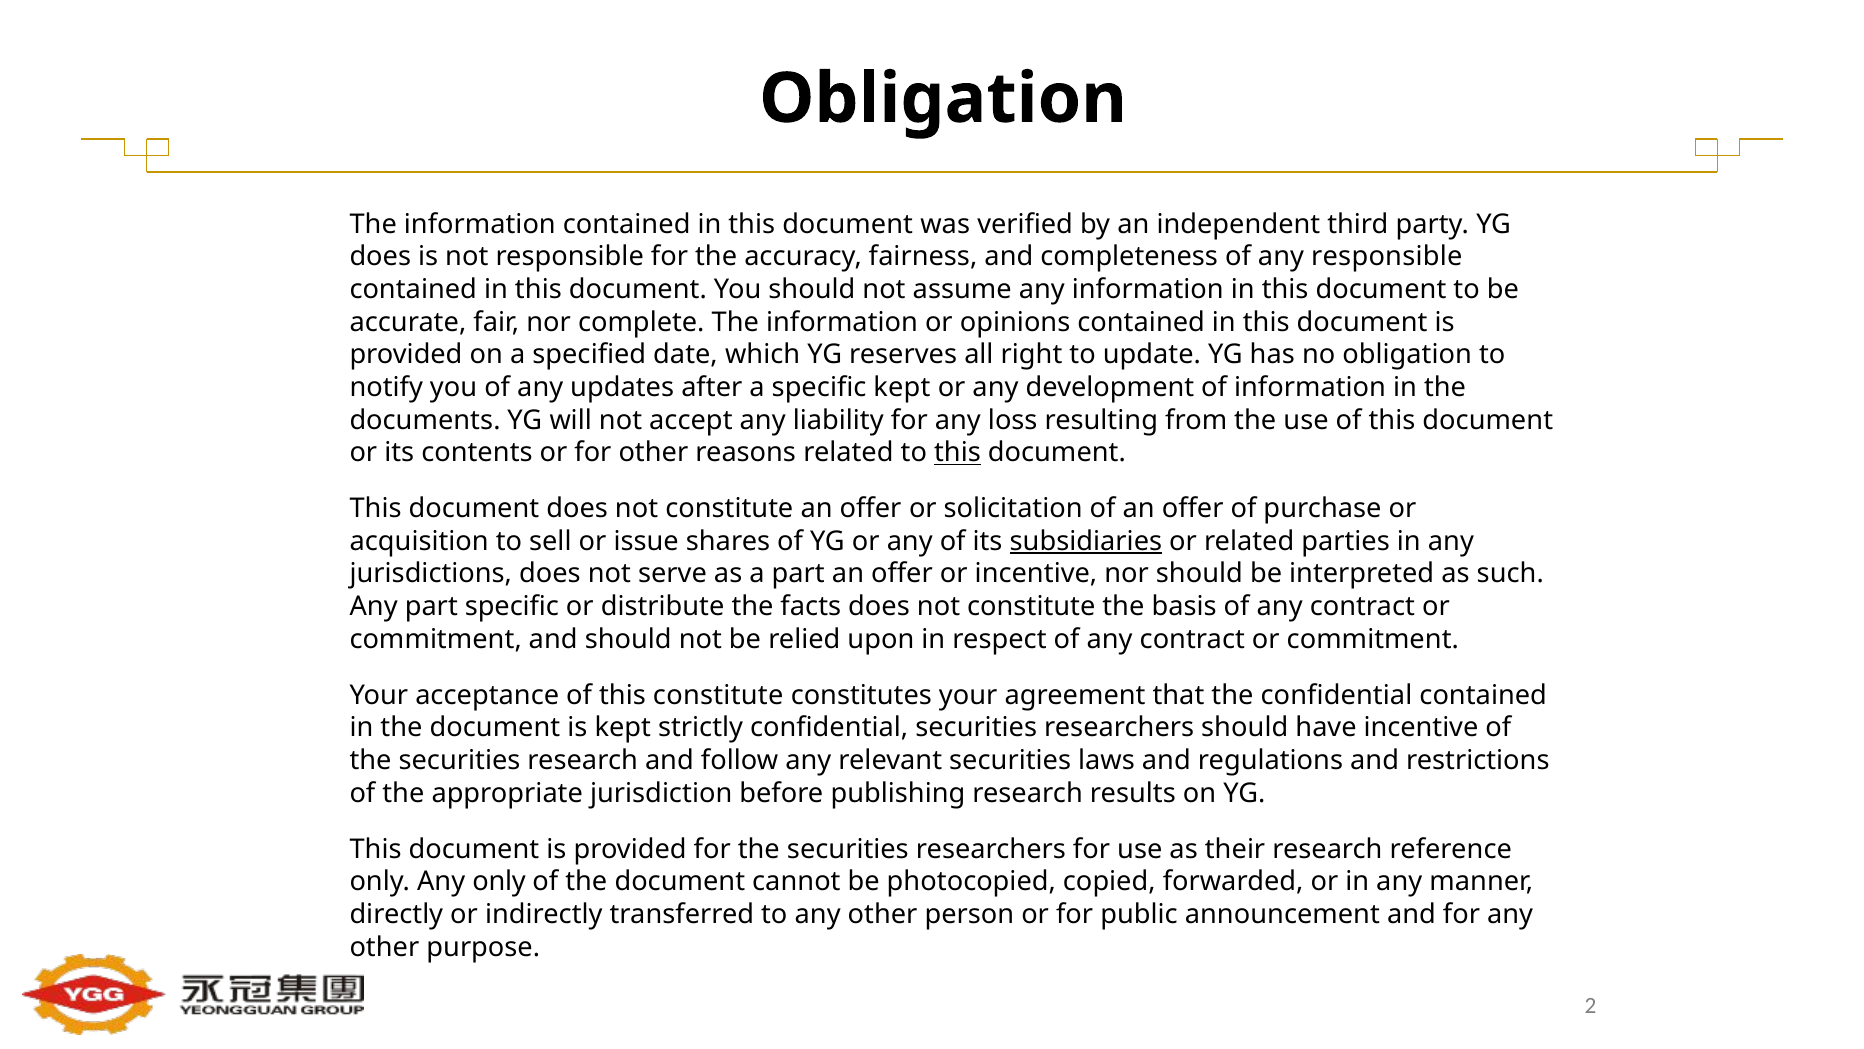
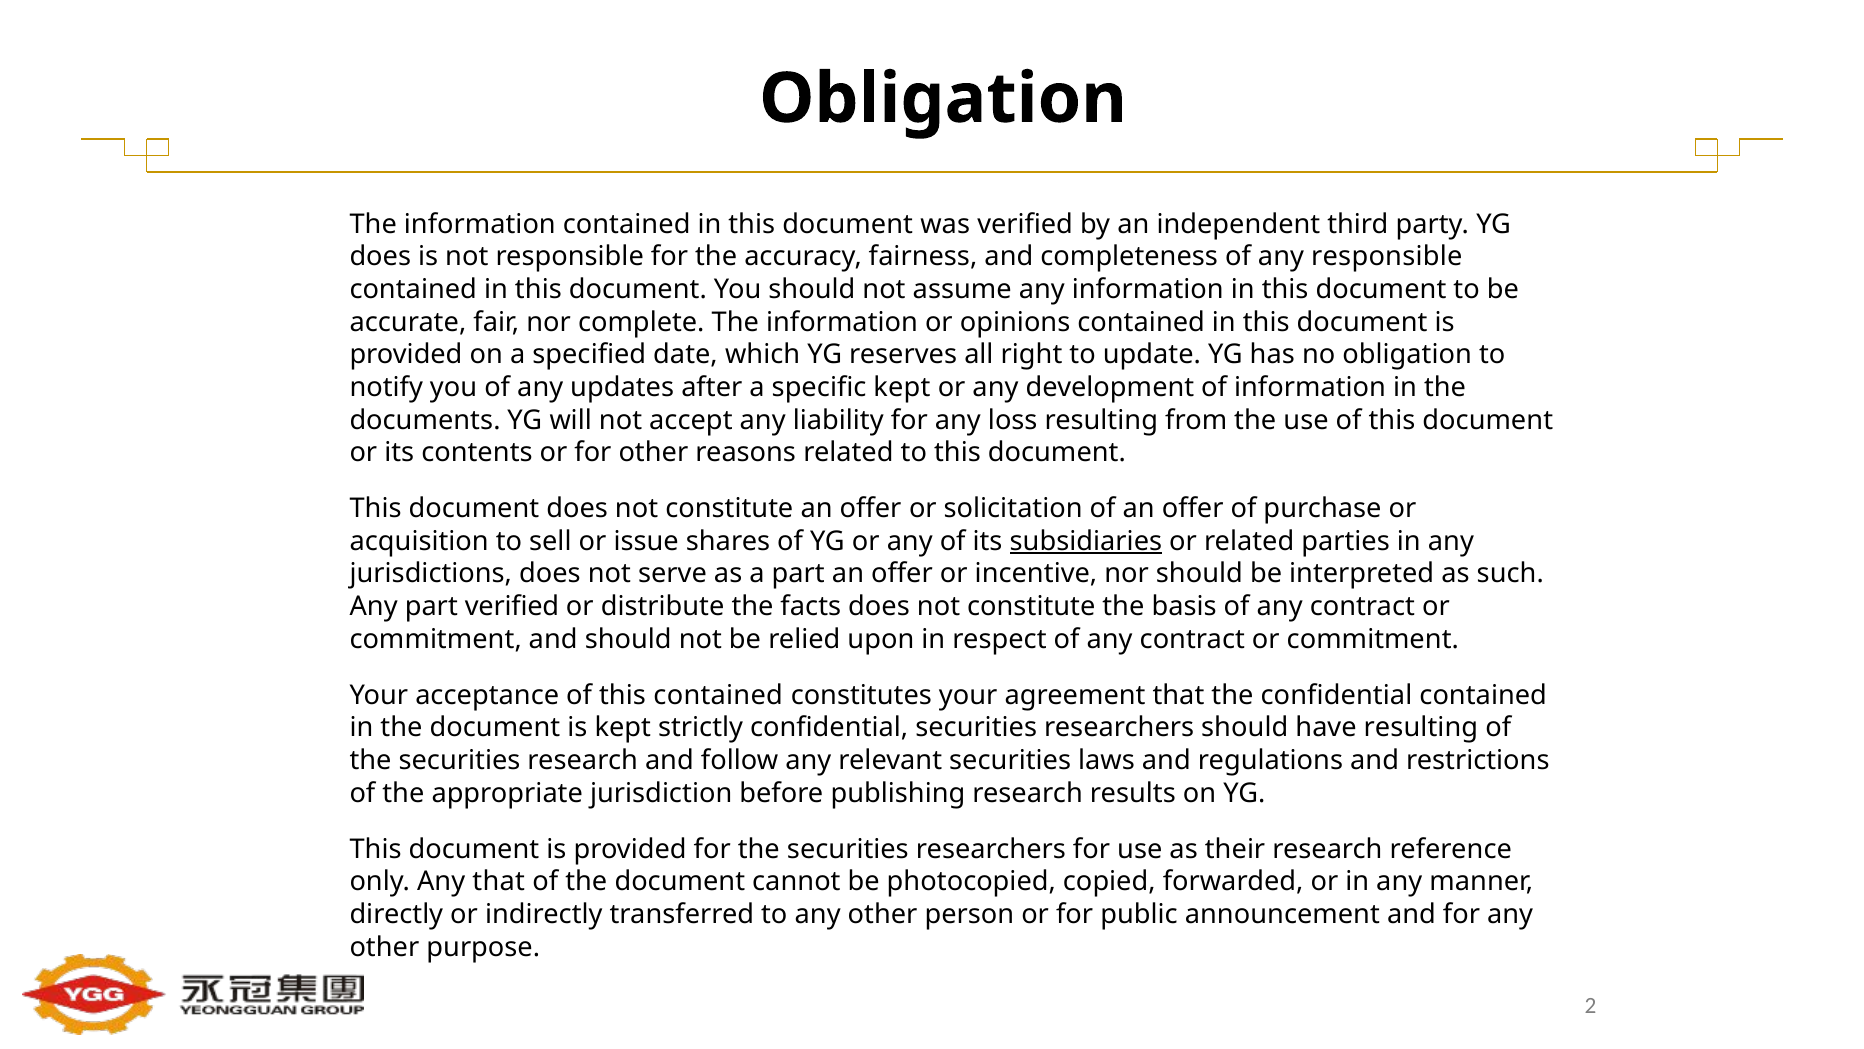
this underline: present -> none (957, 453)
part specific: specific -> verified (512, 606)
this constitute: constitute -> contained (718, 695)
have incentive: incentive -> resulting (1421, 728)
Any only: only -> that (499, 881)
